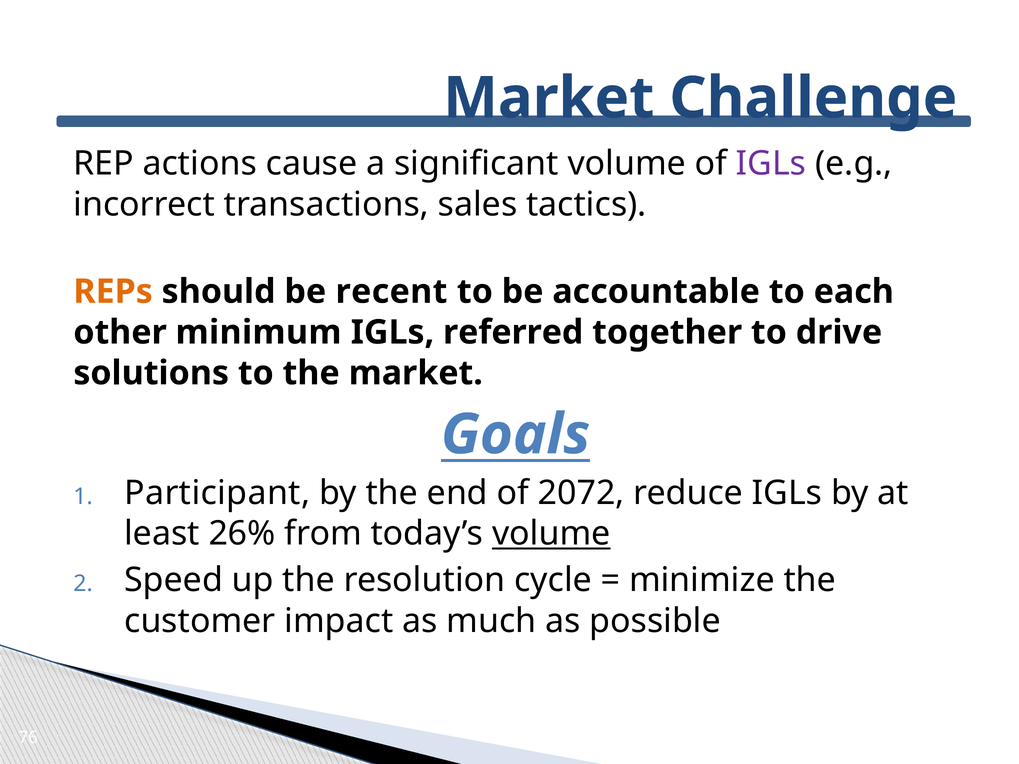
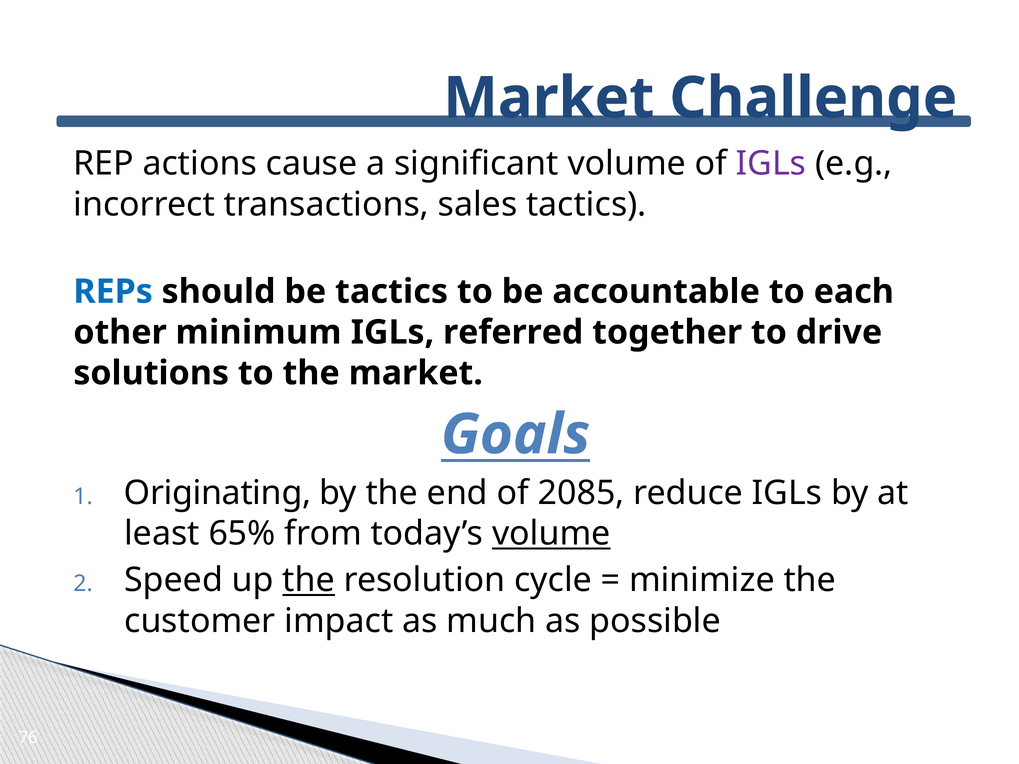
REPs colour: orange -> blue (113, 292)
be recent: recent -> tactics (392, 292)
Participant: Participant -> Originating (218, 493)
2072: 2072 -> 2085 (581, 493)
26%: 26% -> 65% (242, 534)
the underline: none -> present (309, 580)
